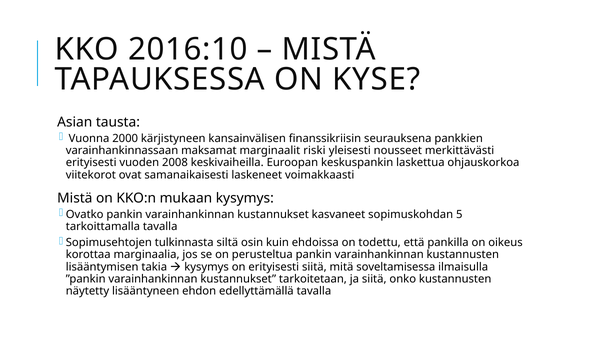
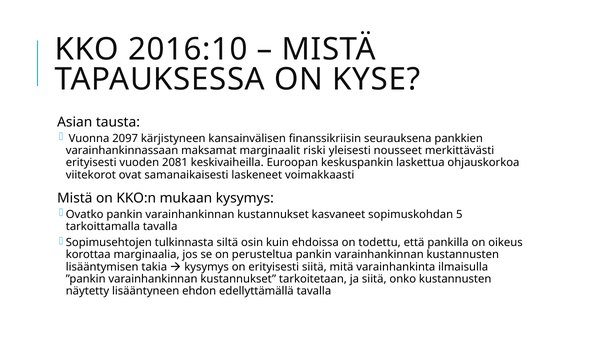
2000: 2000 -> 2097 (125, 138)
2008: 2008 -> 2081 (175, 163)
soveltamisessa: soveltamisessa -> varainhankinta (396, 267)
